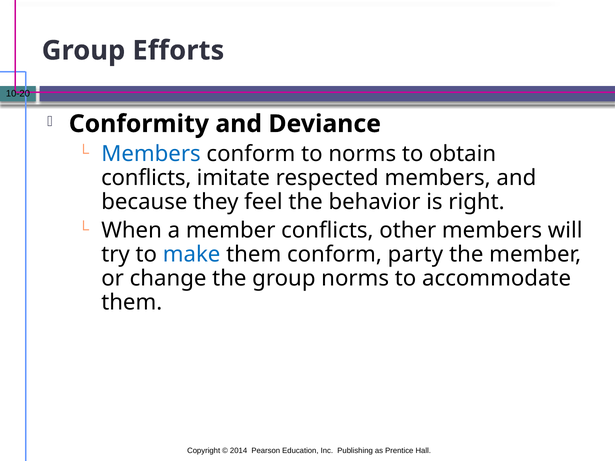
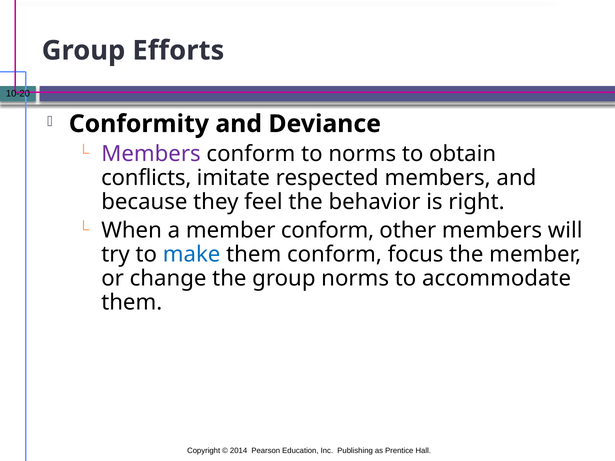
Members colour: blue -> purple (151, 154)
member conflicts: conflicts -> conform (327, 231)
party: party -> focus (416, 255)
